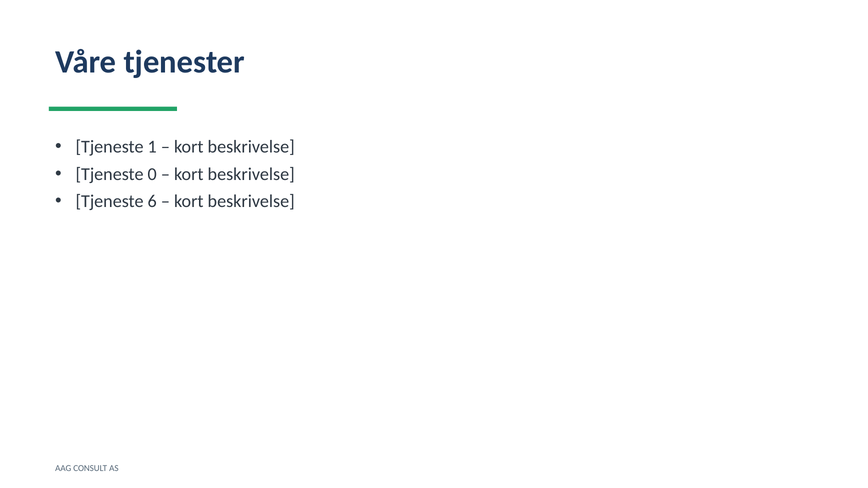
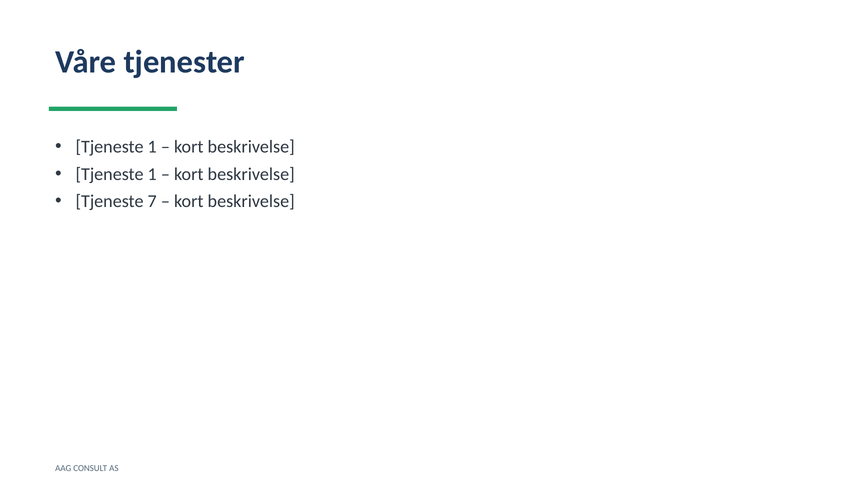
0: 0 -> 1 (152, 174)
6: 6 -> 7 (152, 201)
